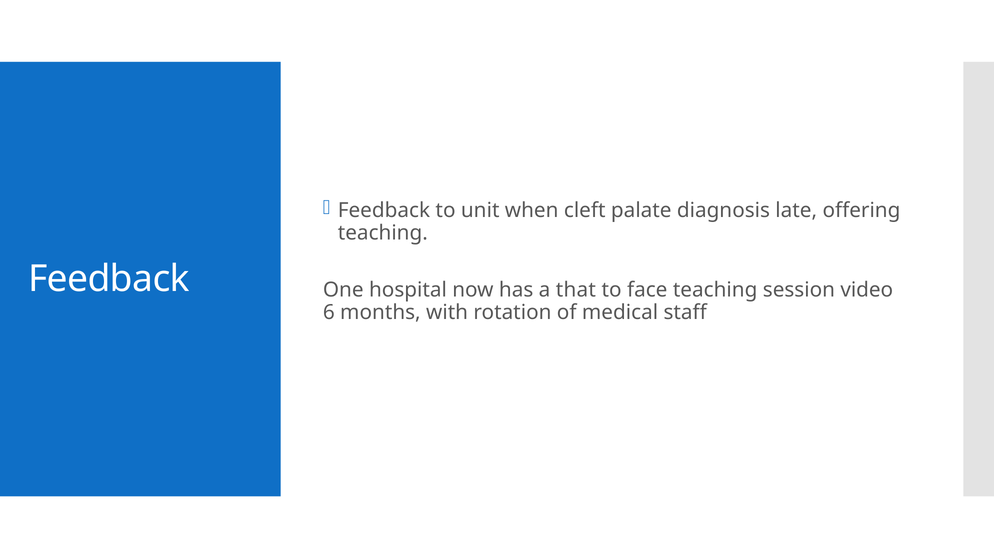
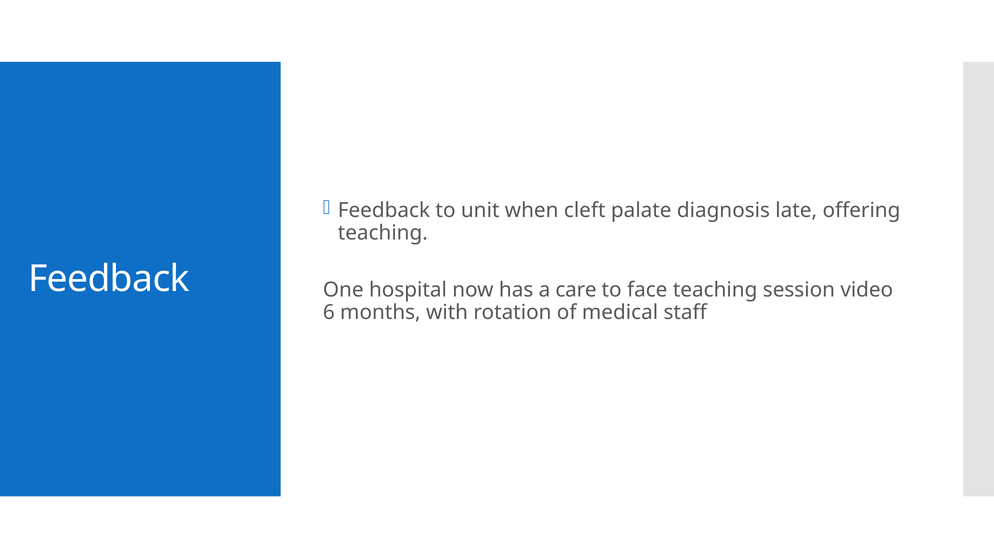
that: that -> care (576, 290)
